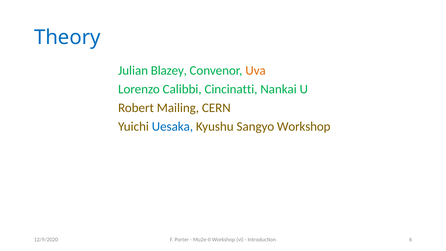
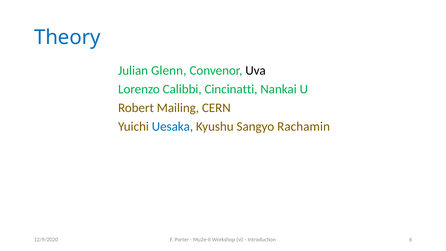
Blazey: Blazey -> Glenn (169, 70)
Uva colour: orange -> black (256, 70)
Sangyo Workshop: Workshop -> Rachamin (304, 127)
